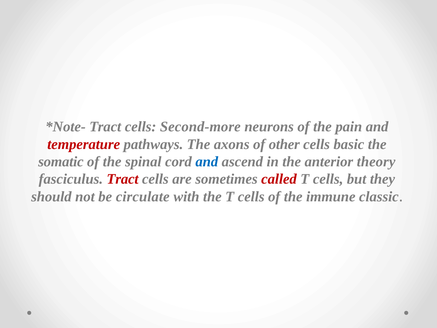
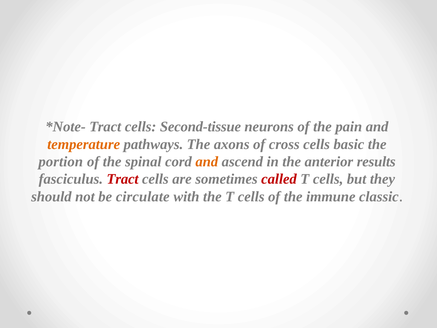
Second-more: Second-more -> Second-tissue (200, 127)
temperature colour: red -> orange (84, 144)
other: other -> cross (284, 144)
somatic: somatic -> portion (61, 162)
and colour: blue -> orange (207, 162)
theory: theory -> results (376, 162)
